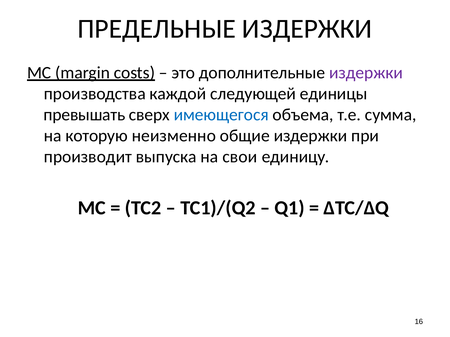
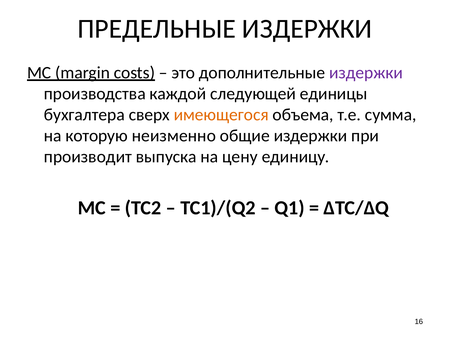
превышать: превышать -> бухгалтера (84, 115)
имеющегося colour: blue -> orange (221, 115)
свои: свои -> цену (240, 157)
